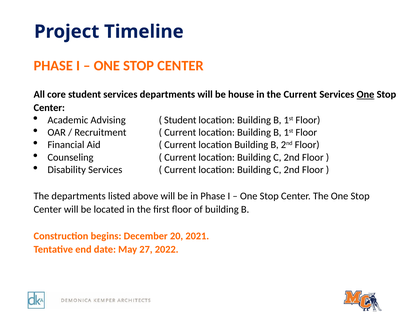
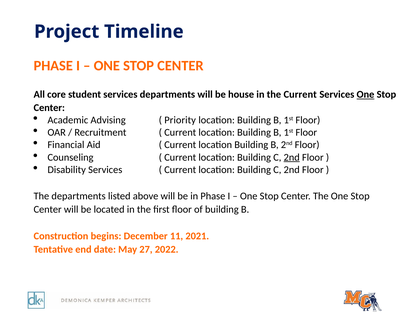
Student: Student -> Priority (180, 120)
2nd underline: none -> present (292, 157)
20: 20 -> 11 (177, 235)
